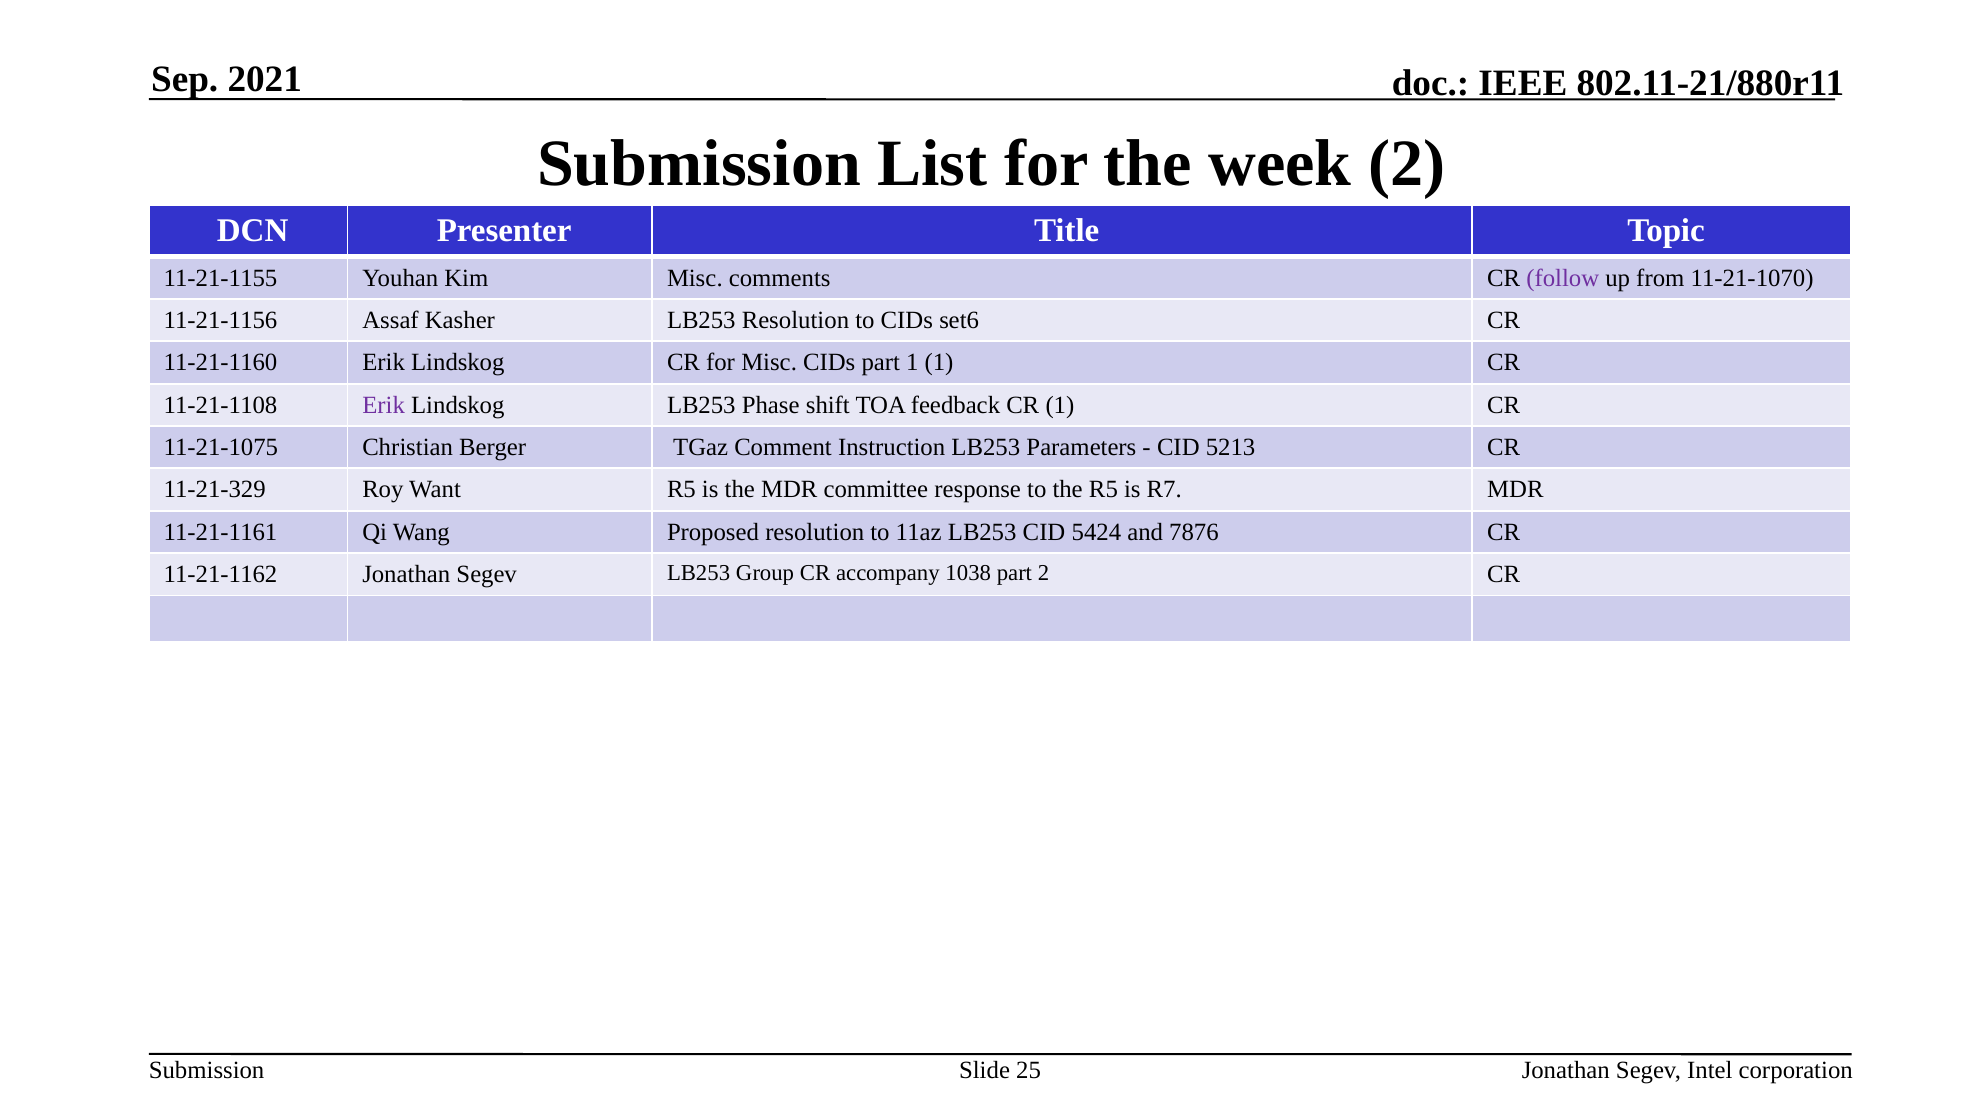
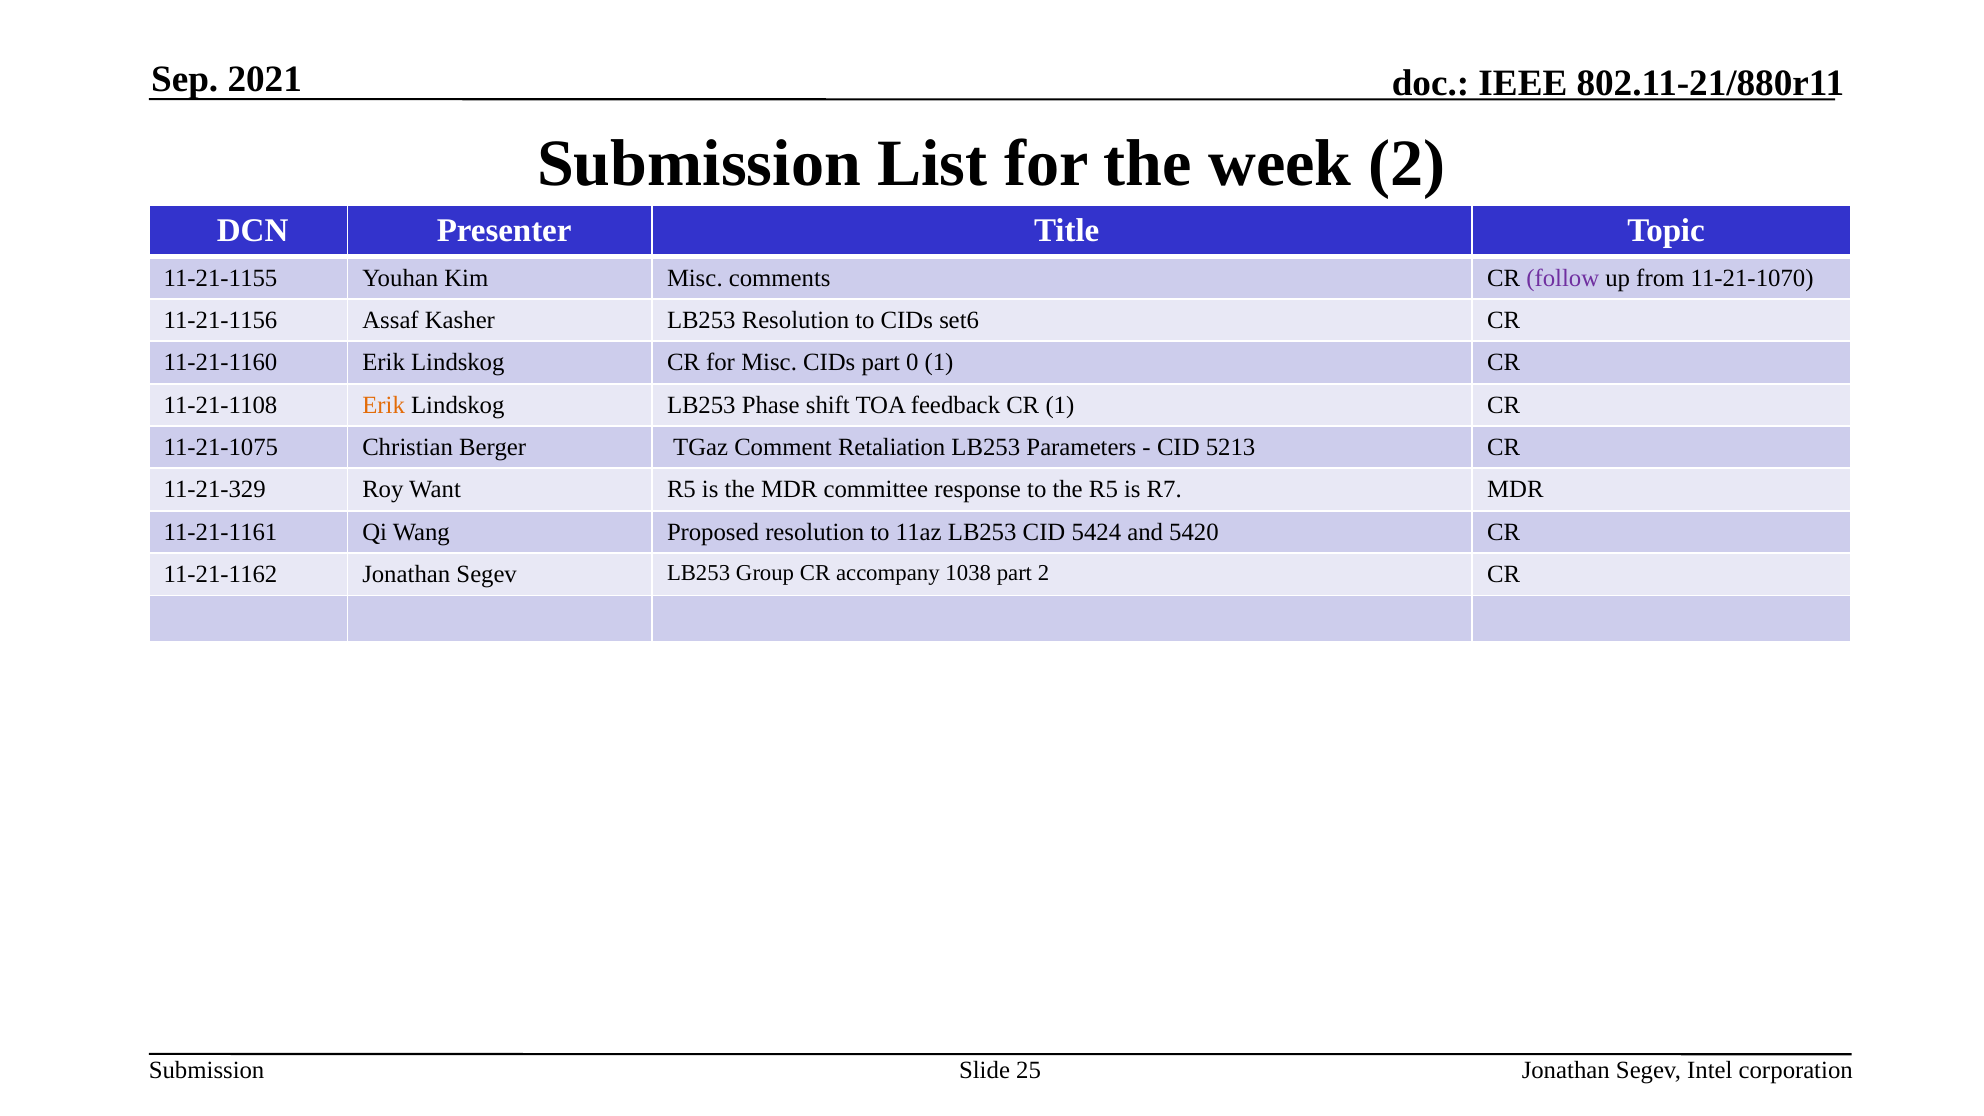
part 1: 1 -> 0 (912, 363)
Erik colour: purple -> orange (384, 405)
Instruction: Instruction -> Retaliation (892, 447)
7876: 7876 -> 5420 (1194, 532)
